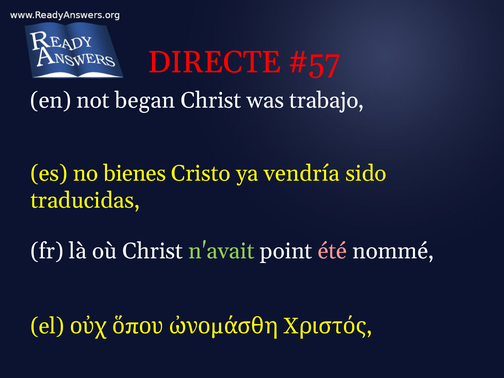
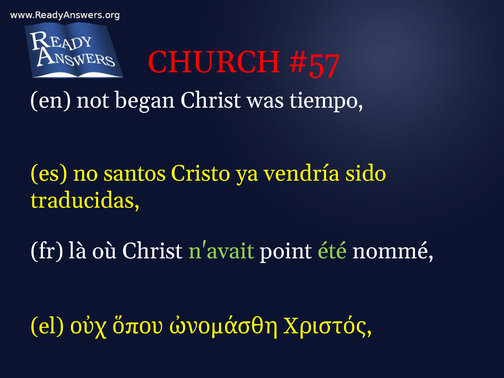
DIRECTE: DIRECTE -> CHURCH (215, 62)
trabajo: trabajo -> tiempo (327, 100)
bienes: bienes -> santos (135, 173)
été colour: pink -> light green (332, 251)
